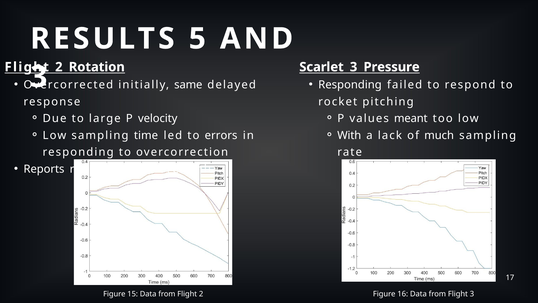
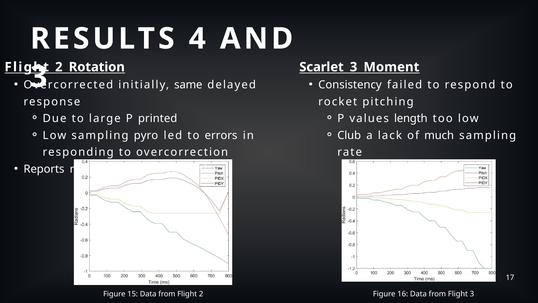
5: 5 -> 4 (197, 39)
Pressure: Pressure -> Moment (391, 67)
Responding: Responding -> Consistency (350, 85)
velocity: velocity -> printed (158, 118)
meant: meant -> length (411, 118)
time: time -> pyro (146, 135)
With: With -> Club (349, 135)
